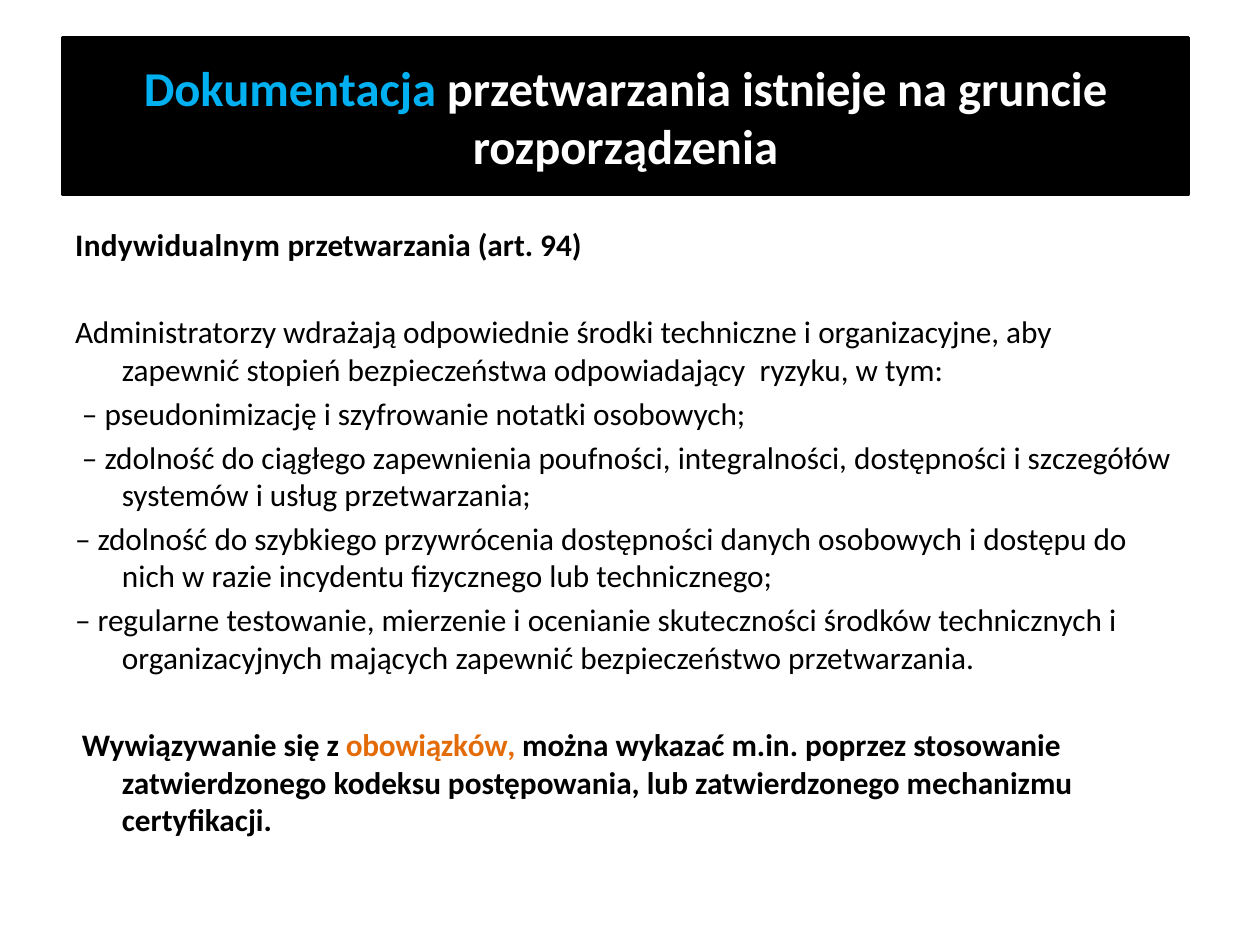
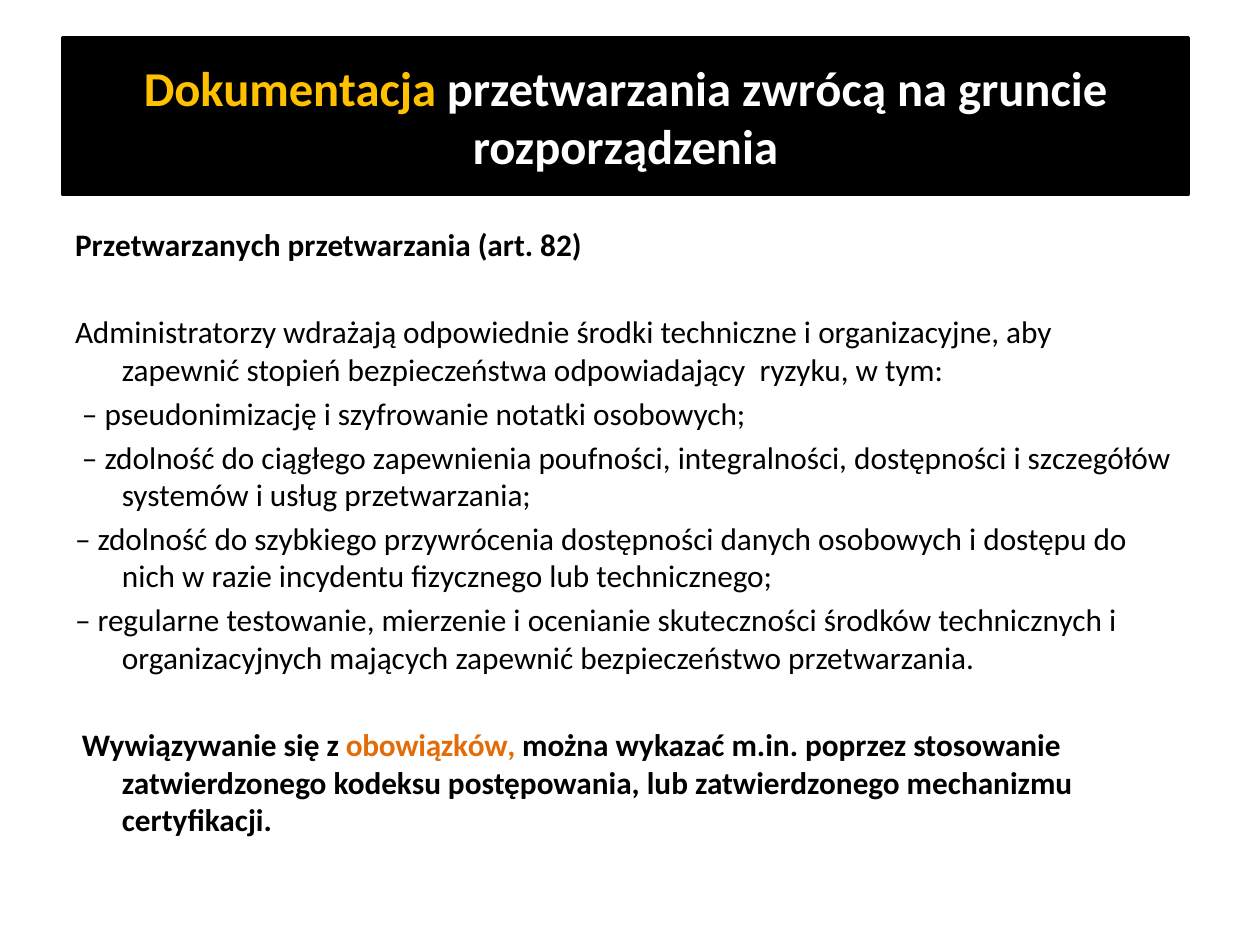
Dokumentacja colour: light blue -> yellow (290, 90)
istnieje: istnieje -> zwrócą (814, 90)
Indywidualnym: Indywidualnym -> Przetwarzanych (178, 246)
94: 94 -> 82 (561, 246)
